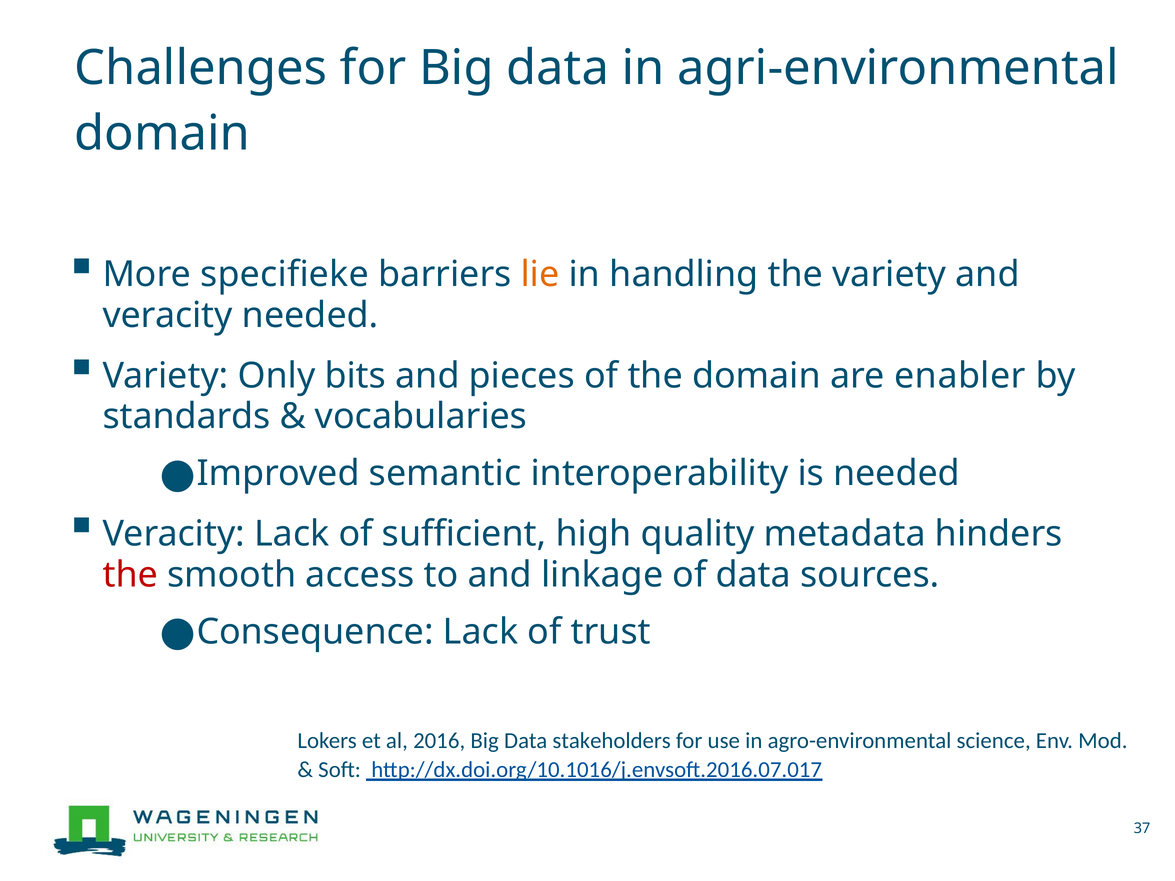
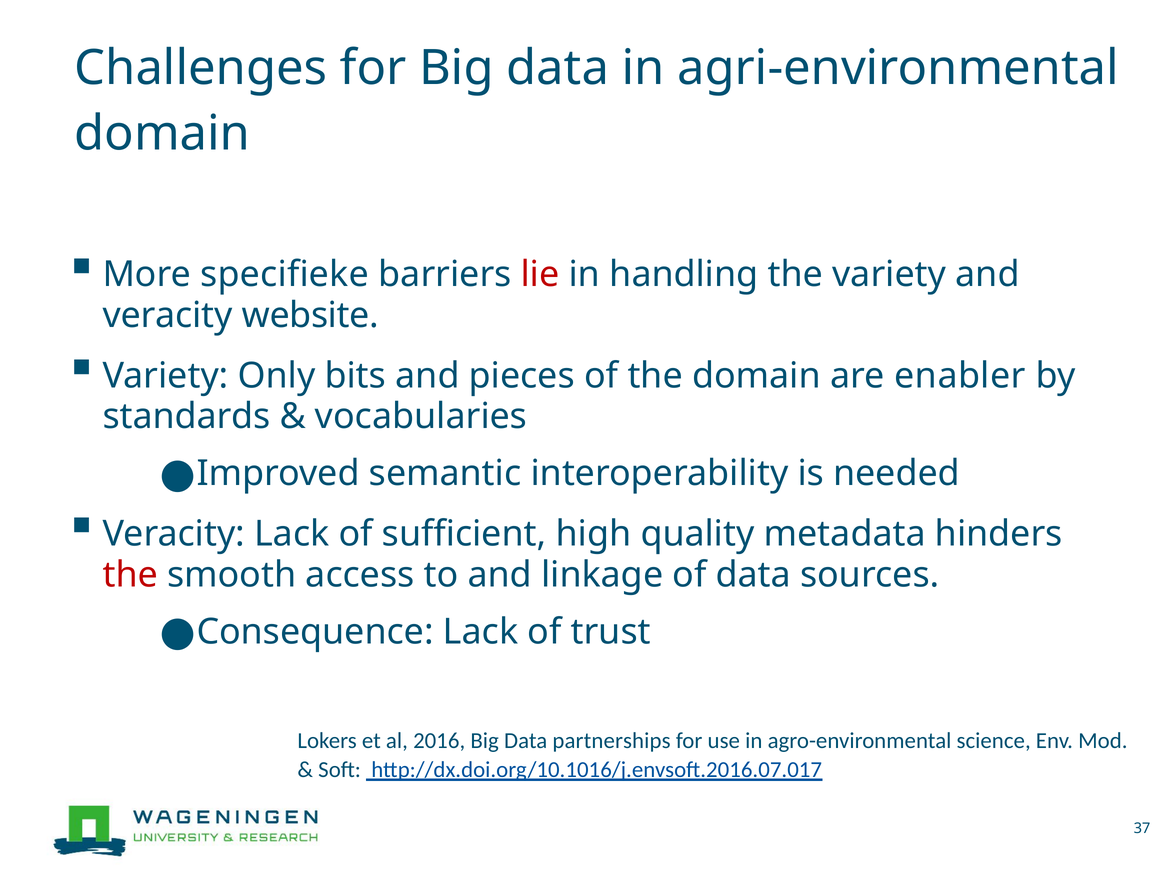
lie colour: orange -> red (540, 275)
veracity needed: needed -> website (310, 315)
stakeholders: stakeholders -> partnerships (612, 741)
